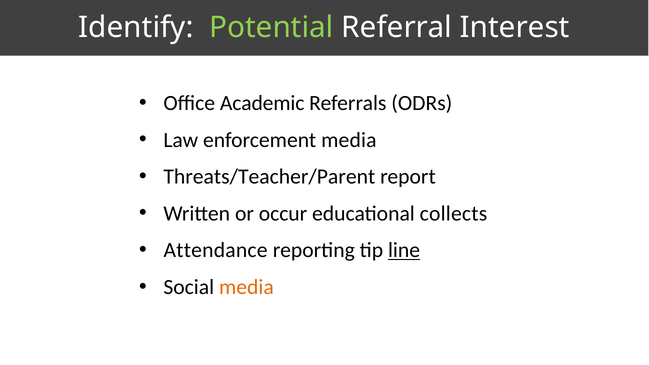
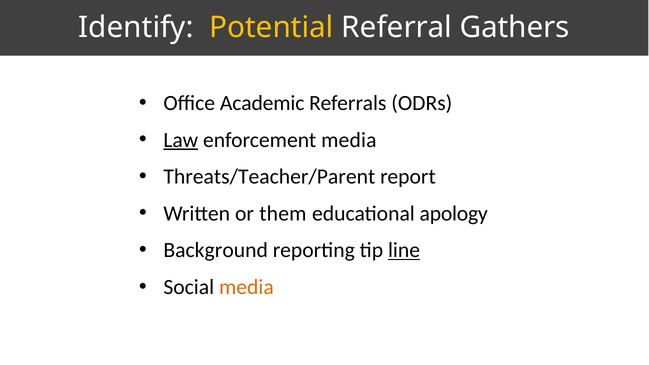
Potential colour: light green -> yellow (271, 28)
Interest: Interest -> Gathers (515, 28)
Law underline: none -> present (181, 140)
occur: occur -> them (283, 214)
collects: collects -> apology (454, 214)
Attendance: Attendance -> Background (216, 250)
